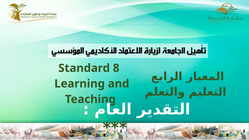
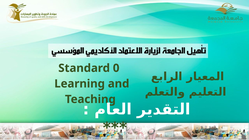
8: 8 -> 0 (116, 68)
